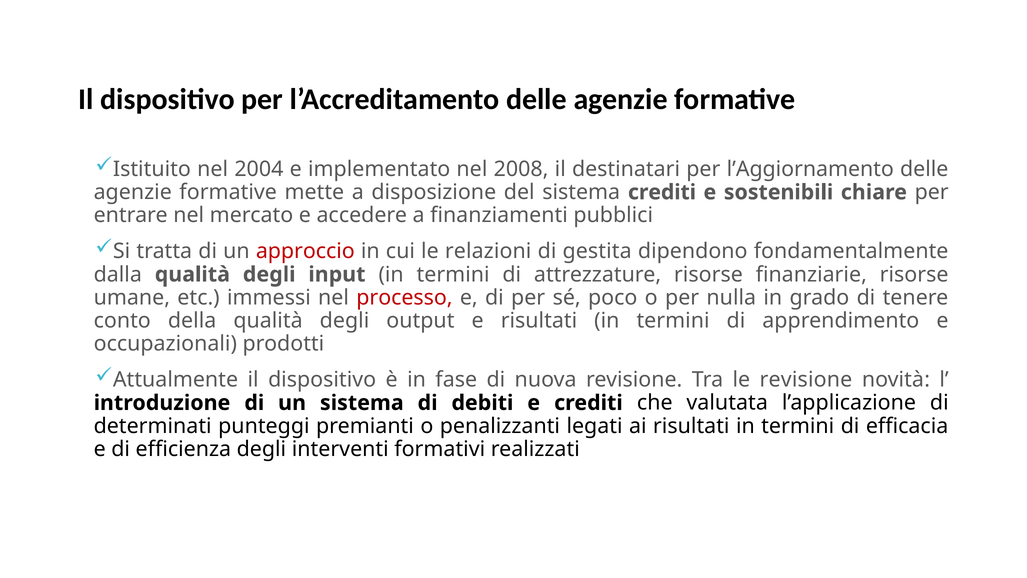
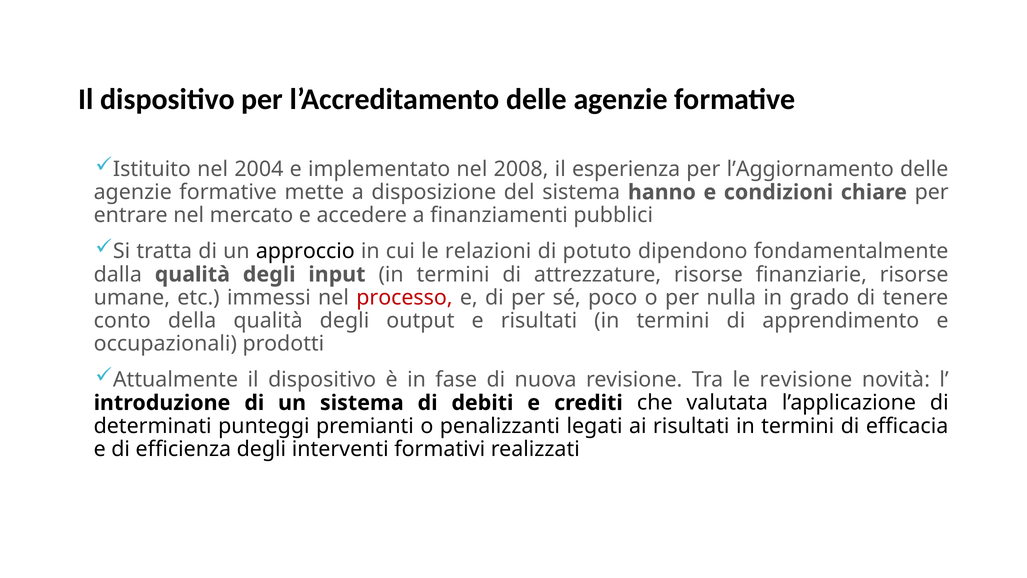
destinatari: destinatari -> esperienza (626, 169)
sistema crediti: crediti -> hanno (662, 192)
sostenibili: sostenibili -> condizioni (778, 192)
approccio colour: red -> black (305, 251)
gestita: gestita -> potuto (597, 251)
